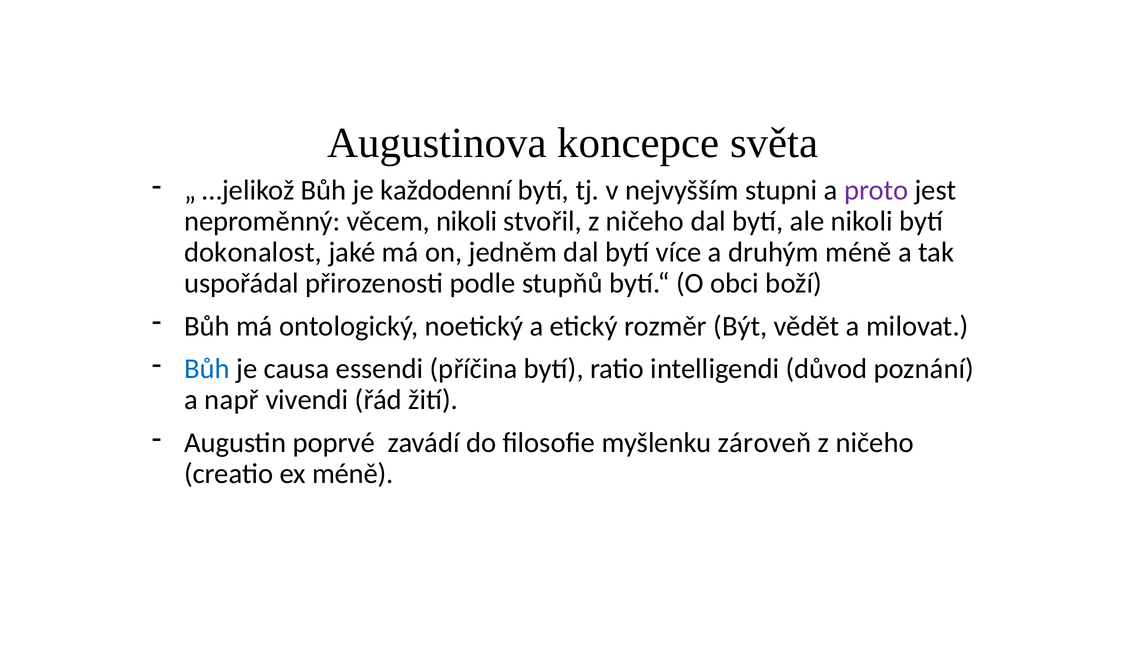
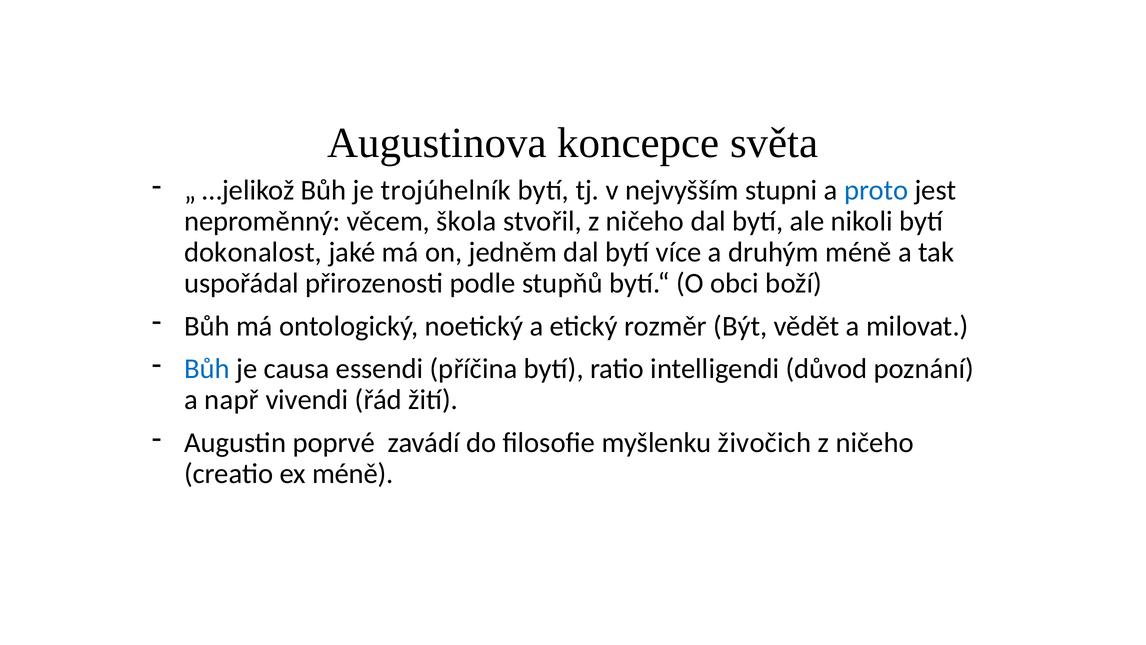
každodenní: každodenní -> trojúhelník (446, 190)
proto colour: purple -> blue (876, 190)
věcem nikoli: nikoli -> škola (467, 221)
zároveň: zároveň -> živočich (765, 443)
